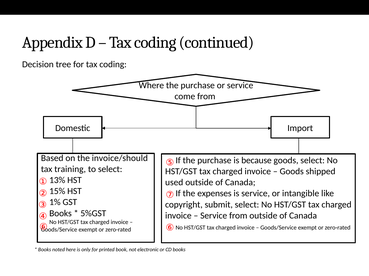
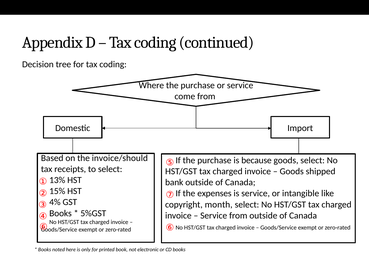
training: training -> receipts (70, 170)
used: used -> bank (174, 183)
1%: 1% -> 4% (55, 203)
submit: submit -> month (219, 205)
